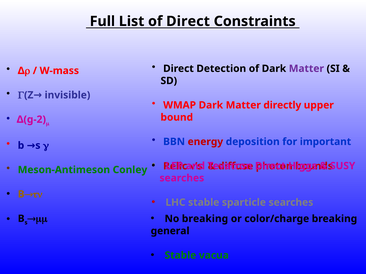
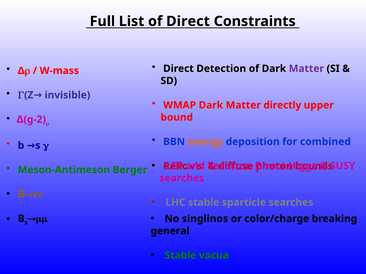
energy colour: red -> orange (205, 142)
important: important -> combined (325, 142)
Conley: Conley -> Berger (130, 170)
No breaking: breaking -> singlinos (205, 219)
